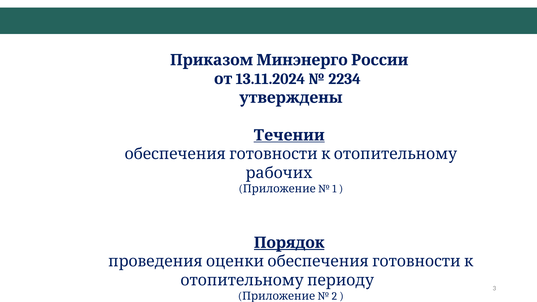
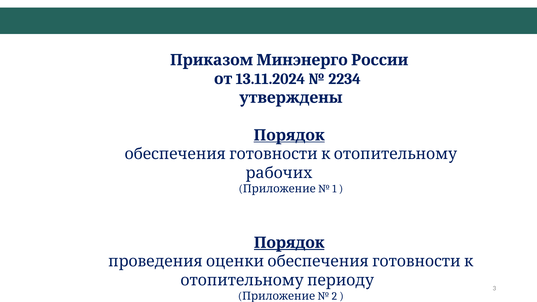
Течении: Течении -> Порядок (289, 135)
